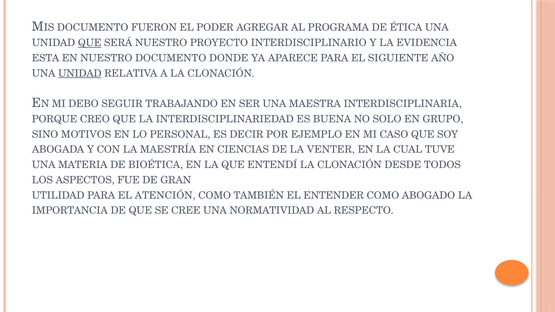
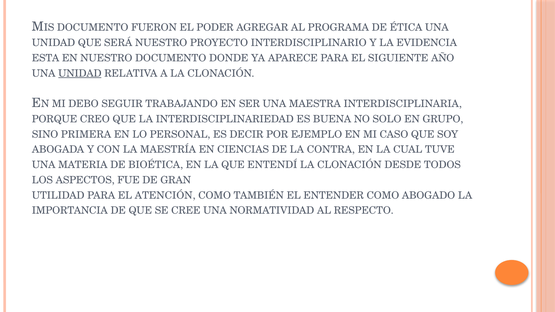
QUE underline: present -> none (90, 43)
MOTIVOS: MOTIVOS -> PRIMERA (86, 134)
VENTER: VENTER -> CONTRA (331, 150)
